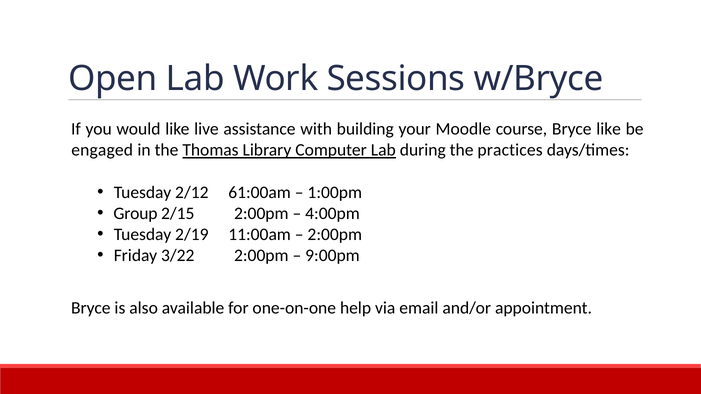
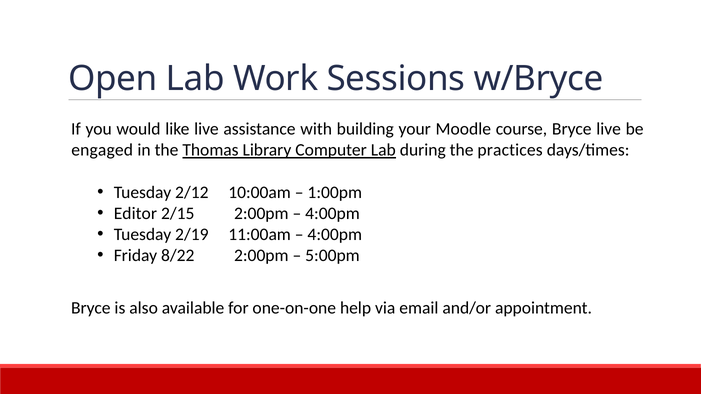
Bryce like: like -> live (609, 129)
61:00am: 61:00am -> 10:00am (260, 192)
Group: Group -> Editor (135, 213)
2:00pm: 2:00pm -> 4:00pm (335, 234)
3/22: 3/22 -> 8/22 (178, 255)
9:00pm: 9:00pm -> 5:00pm (332, 255)
